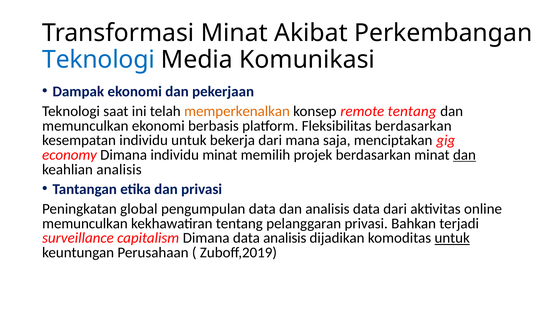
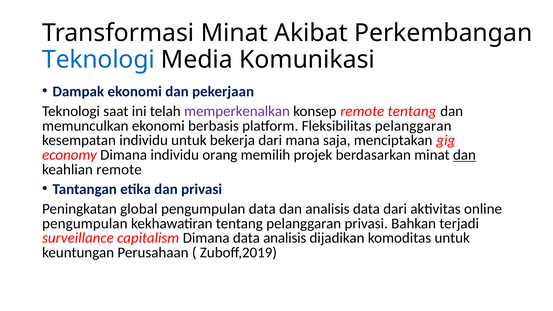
memperkenalkan colour: orange -> purple (237, 111)
Fleksibilitas berdasarkan: berdasarkan -> pelanggaran (413, 126)
individu minat: minat -> orang (220, 155)
keahlian analisis: analisis -> remote (119, 169)
memunculkan: memunculkan -> pengumpulan (85, 223)
untuk underline: present -> none (452, 238)
